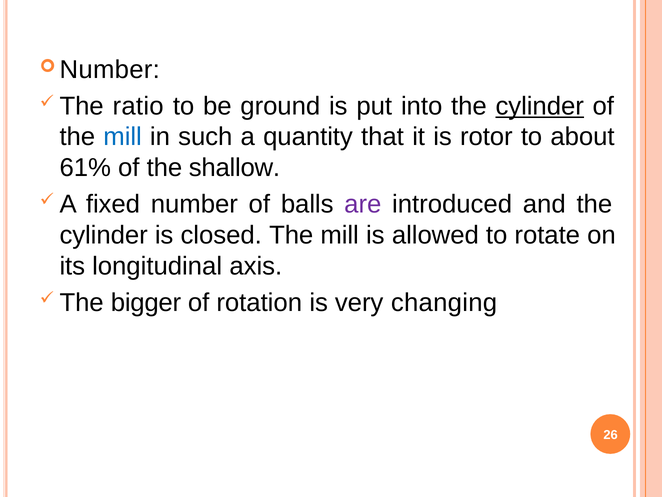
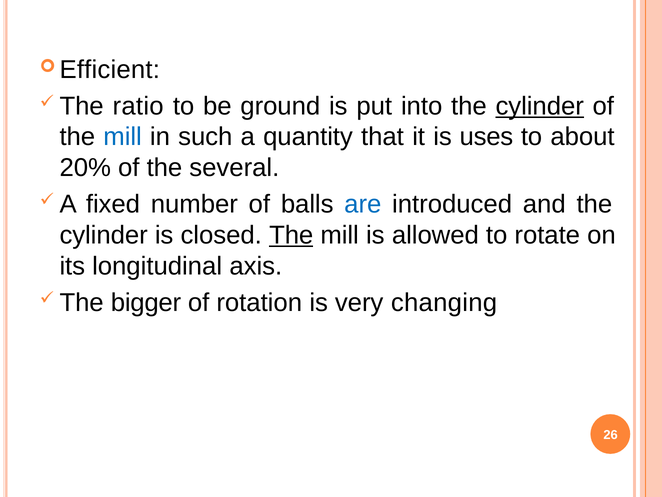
Number: Number -> Efficient (110, 70)
rotor: rotor -> uses (486, 137)
61%: 61% -> 20% (85, 168)
shallow: shallow -> several (234, 168)
are colour: purple -> blue (363, 204)
The underline: none -> present (291, 235)
